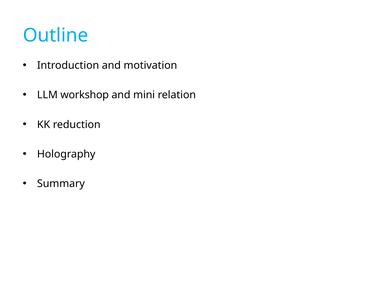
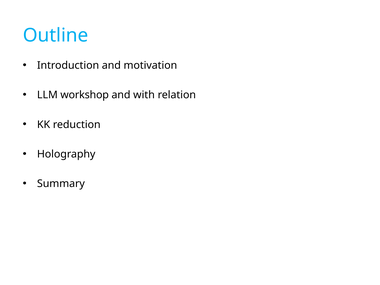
mini: mini -> with (144, 95)
